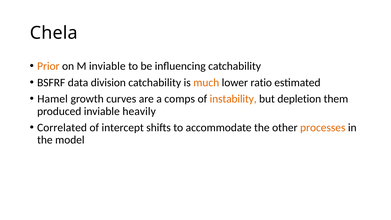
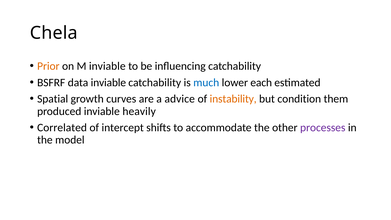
data division: division -> inviable (108, 83)
much colour: orange -> blue (206, 83)
ratio: ratio -> each (261, 83)
Hamel: Hamel -> Spatial (53, 99)
comps: comps -> advice (180, 99)
depletion: depletion -> condition (299, 99)
processes colour: orange -> purple (323, 128)
